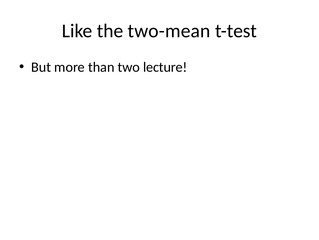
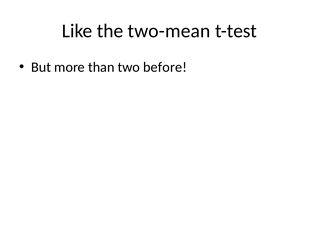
lecture: lecture -> before (165, 67)
